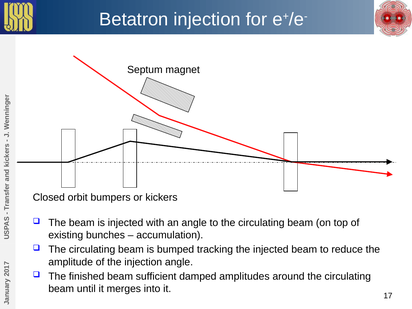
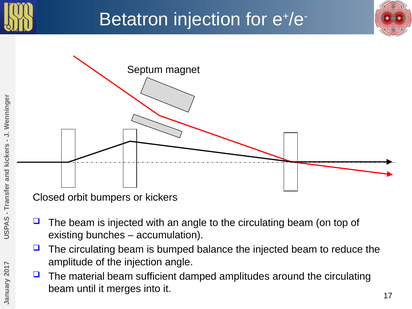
tracking: tracking -> balance (215, 250)
finished: finished -> material (87, 276)
